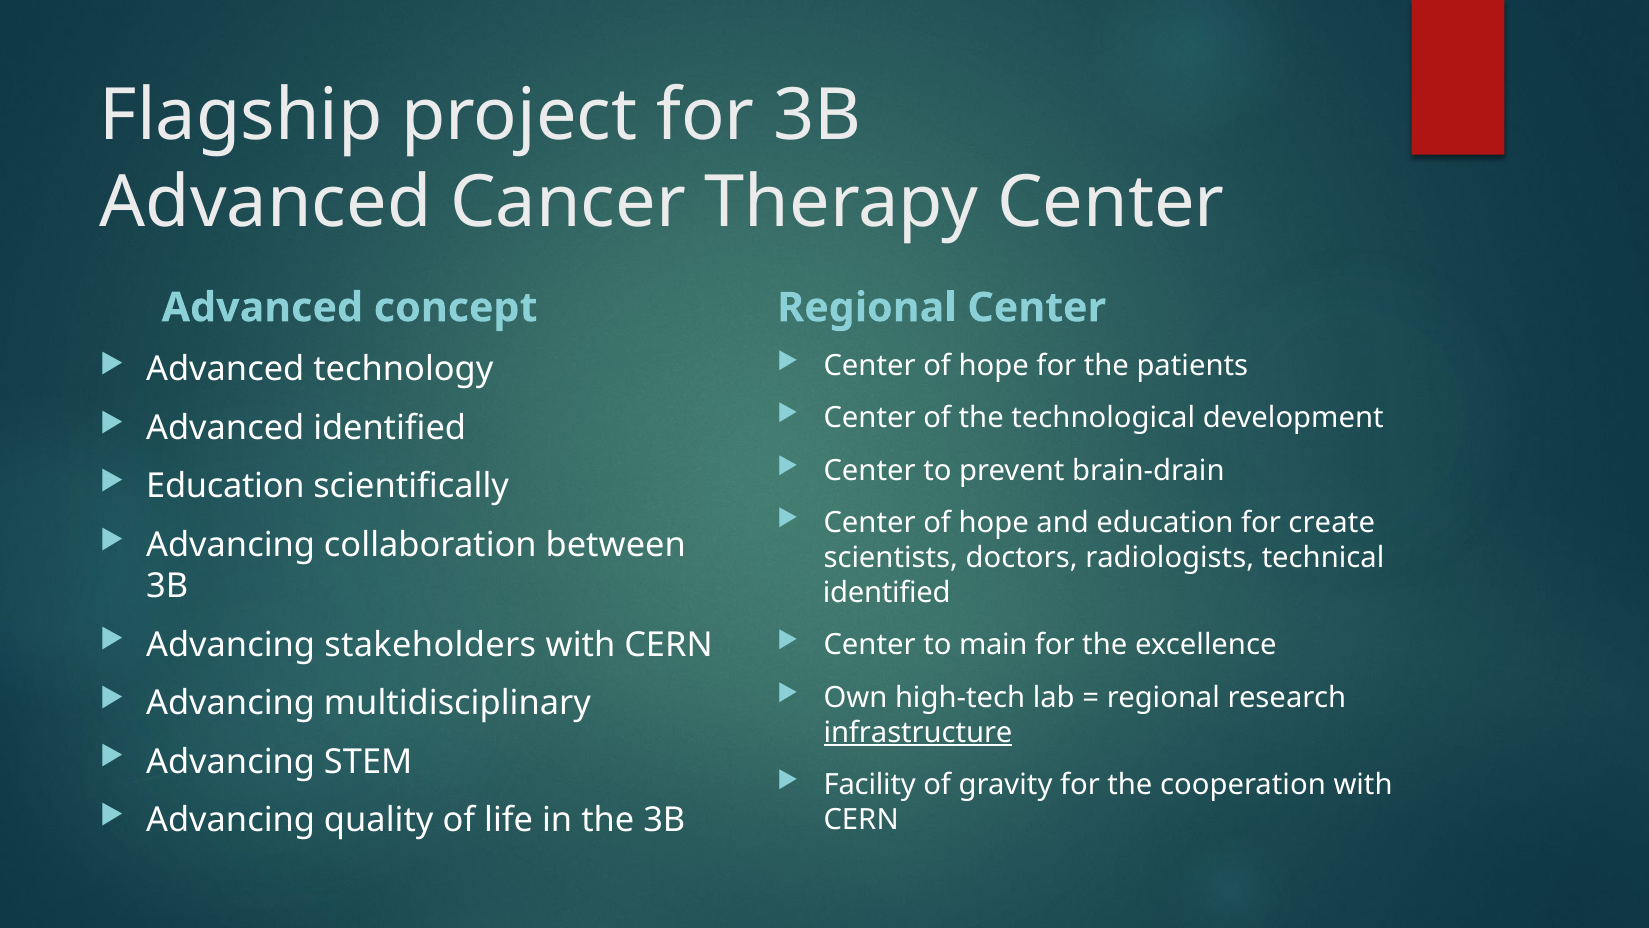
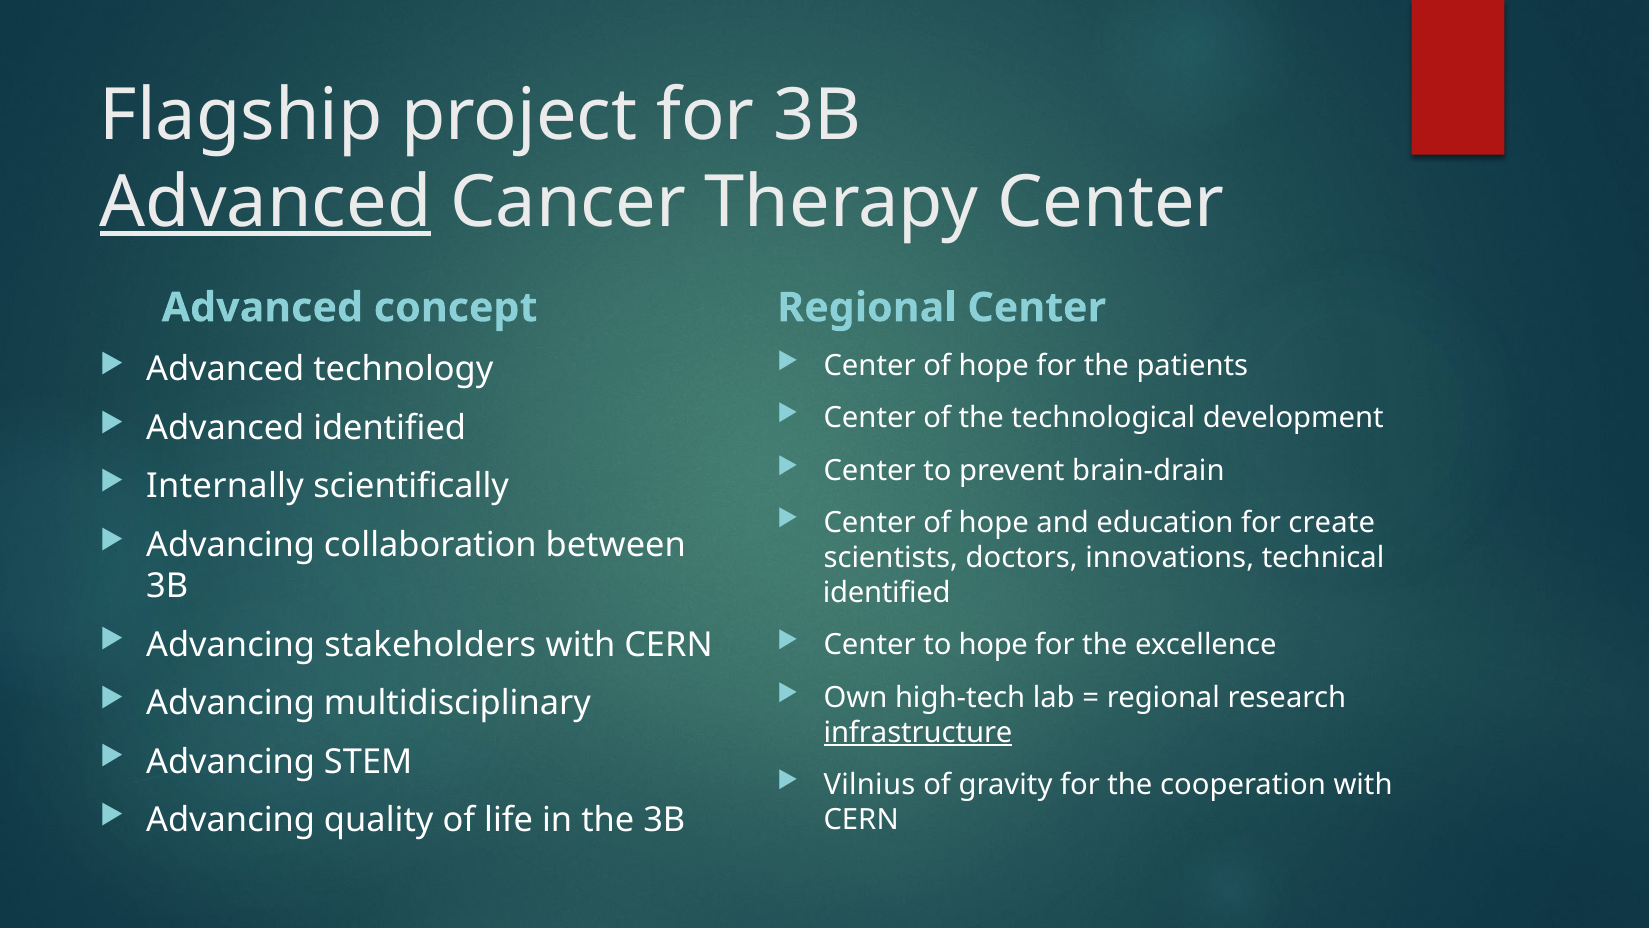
Advanced underline: none -> present (266, 202)
Education: Education -> Internally (225, 486)
radiologists: radiologists -> innovations (1170, 558)
to main: main -> hope (993, 645)
Facility: Facility -> Vilnius (869, 785)
